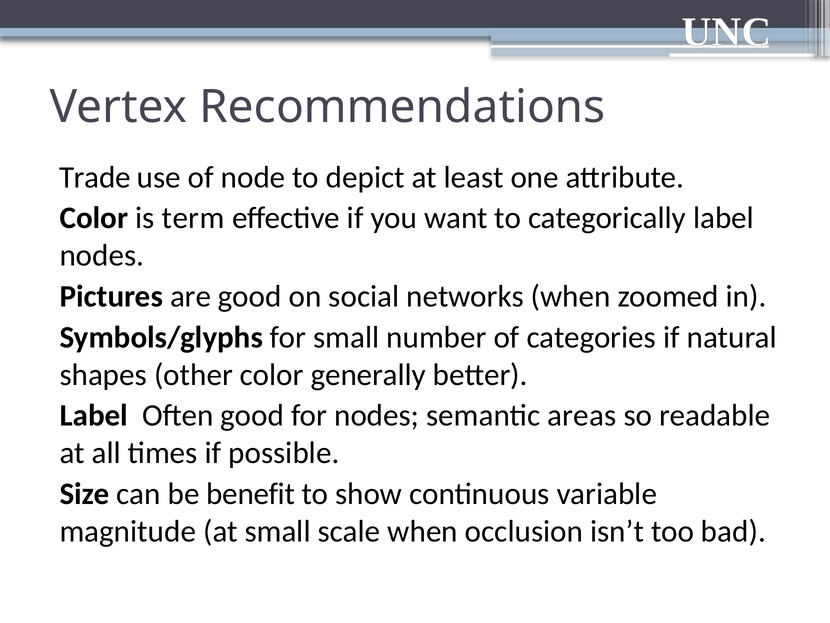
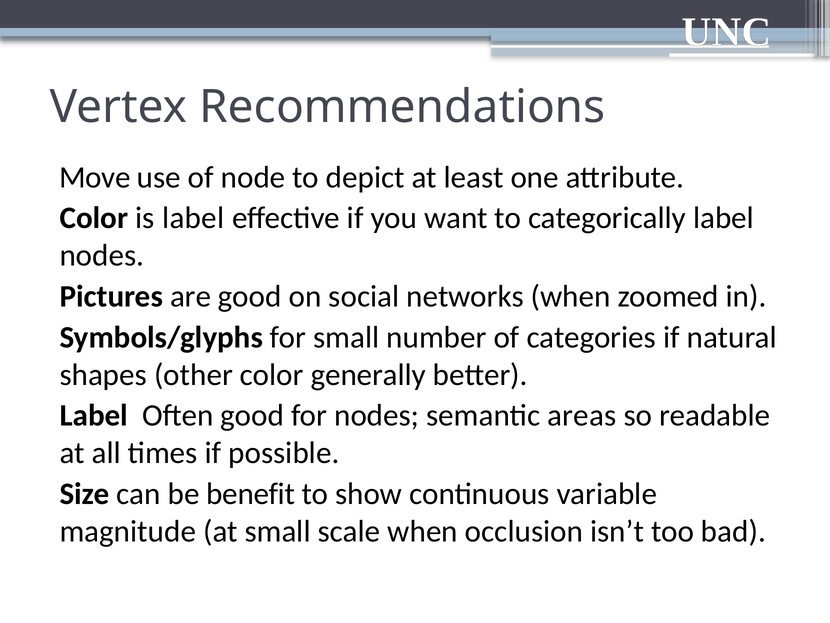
Trade: Trade -> Move (95, 177)
is term: term -> label (193, 218)
